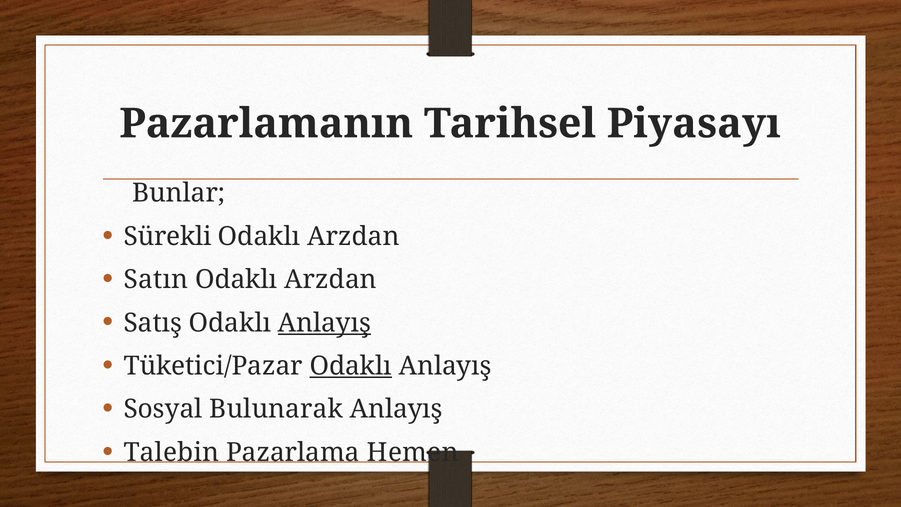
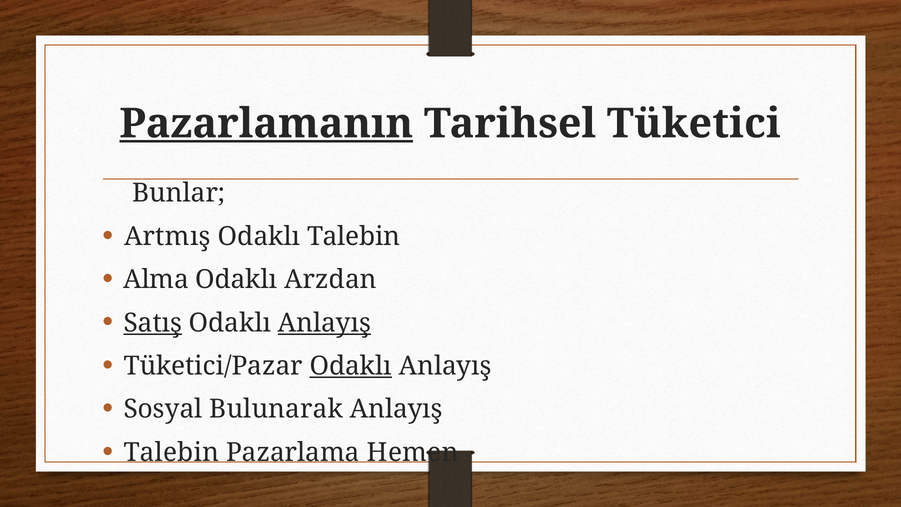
Pazarlamanın underline: none -> present (266, 124)
Piyasayı: Piyasayı -> Tüketici (694, 124)
Sürekli: Sürekli -> Artmış (167, 236)
Arzdan: Arzdan -> Talebin (354, 236)
Satın: Satın -> Alma (156, 280)
Satış underline: none -> present (153, 323)
